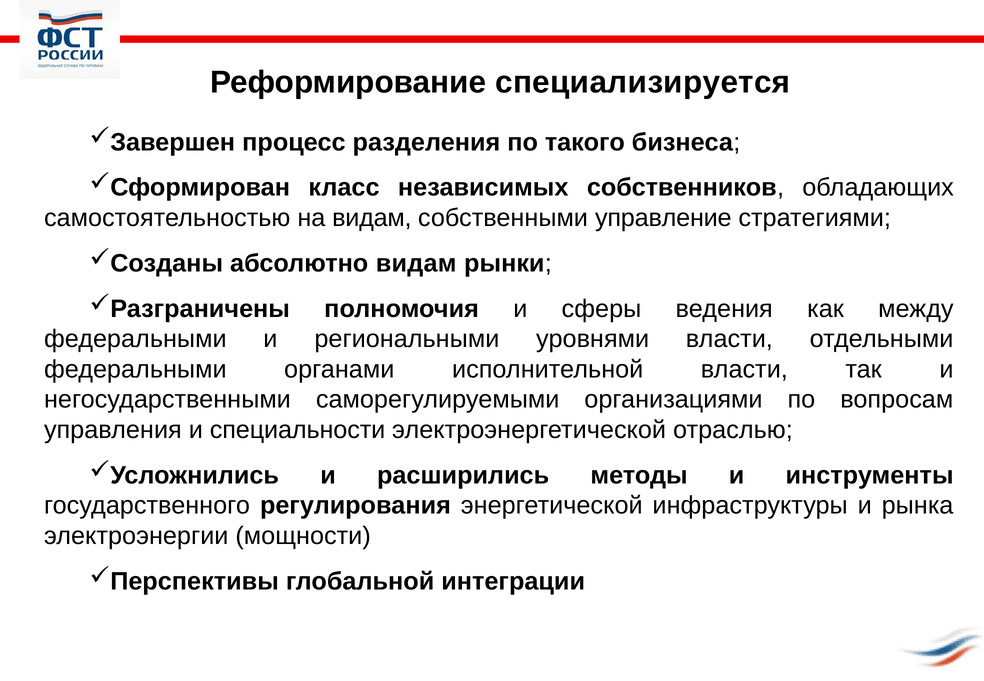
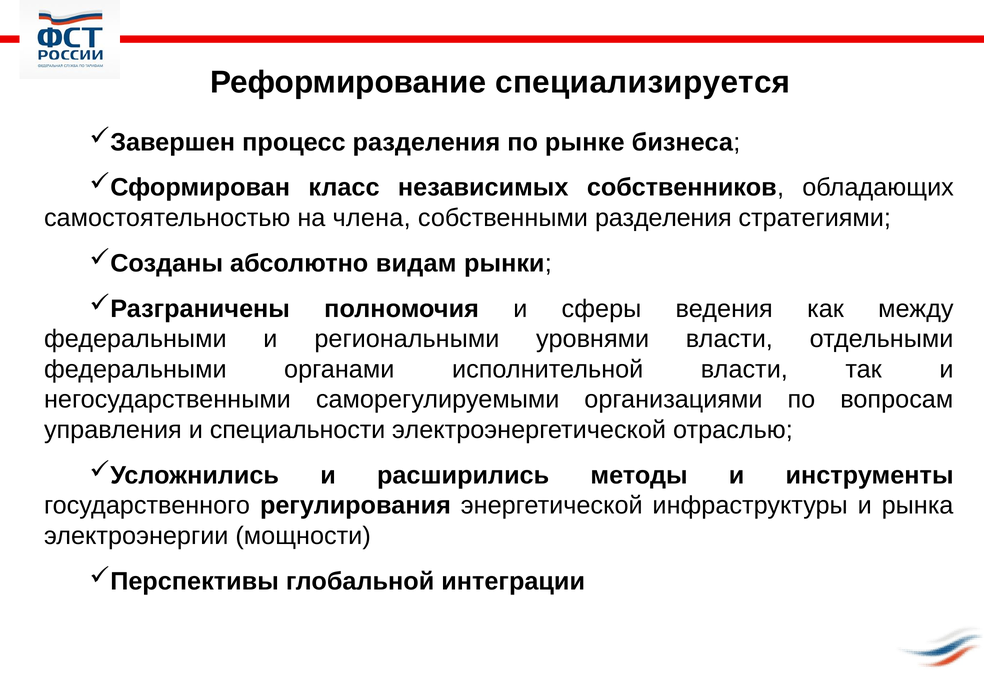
такого: такого -> рынке (585, 142)
на видам: видам -> члена (372, 218)
собственными управление: управление -> разделения (663, 218)
